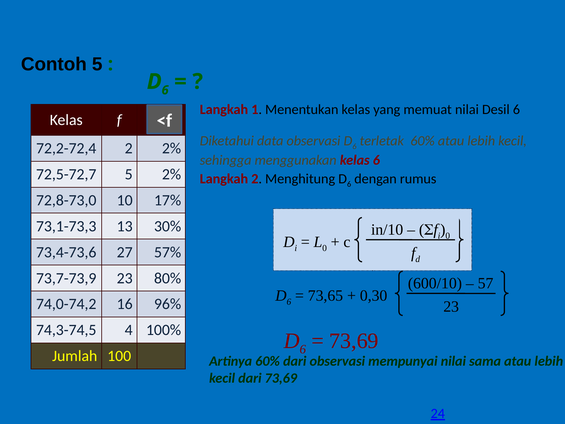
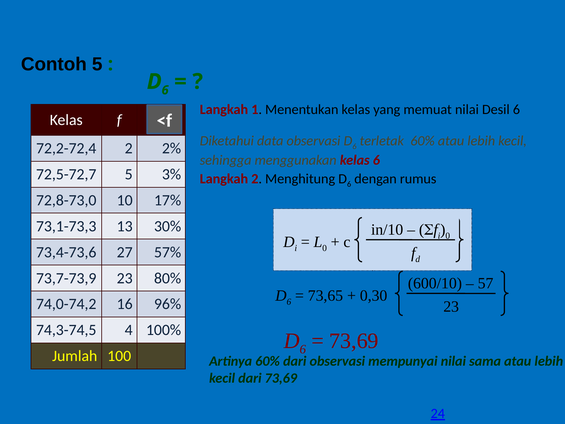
5 2%: 2% -> 3% (172, 174)
